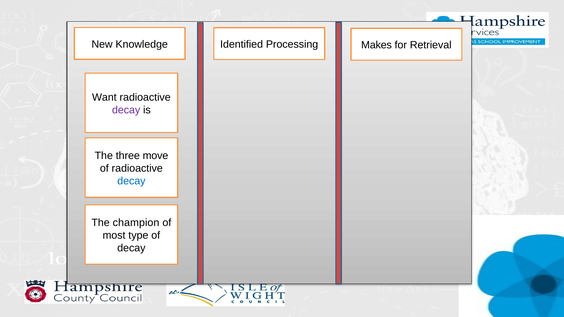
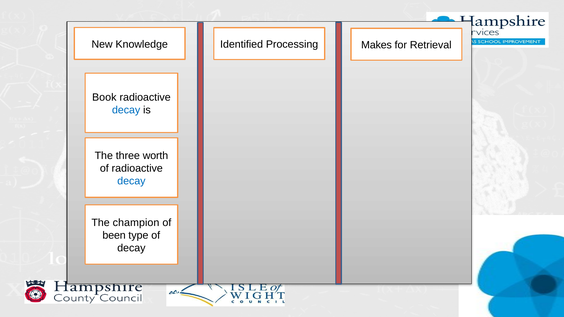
Want: Want -> Book (104, 97)
decay colour: purple -> blue (126, 110)
move: move -> worth (155, 156)
most: most -> been (114, 235)
